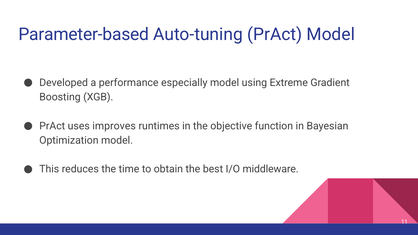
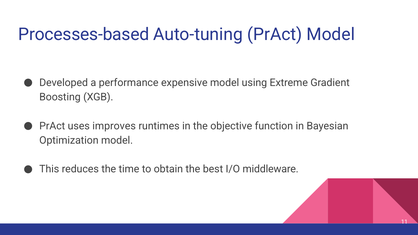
Parameter-based: Parameter-based -> Processes-based (84, 35)
especially: especially -> expensive (184, 83)
